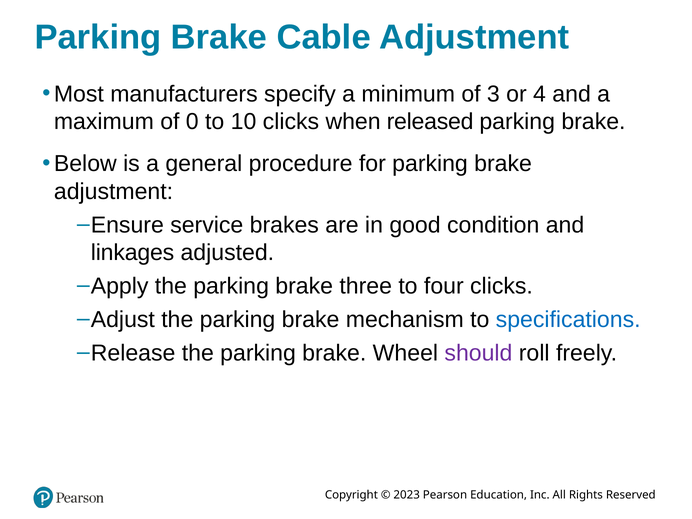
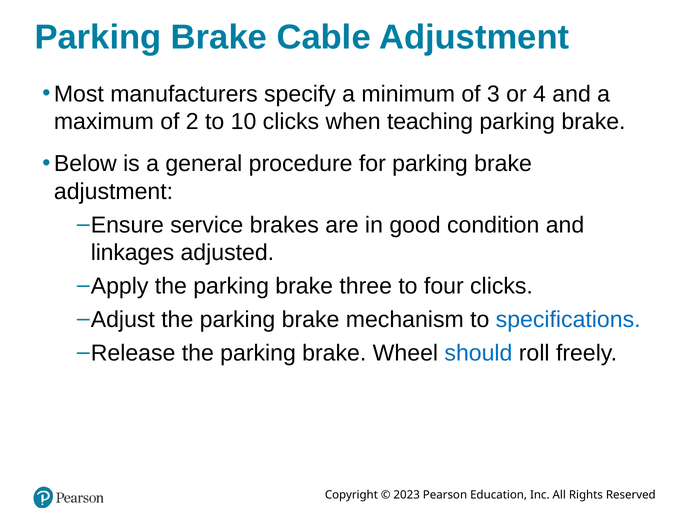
0: 0 -> 2 (192, 122)
released: released -> teaching (430, 122)
should colour: purple -> blue (478, 353)
